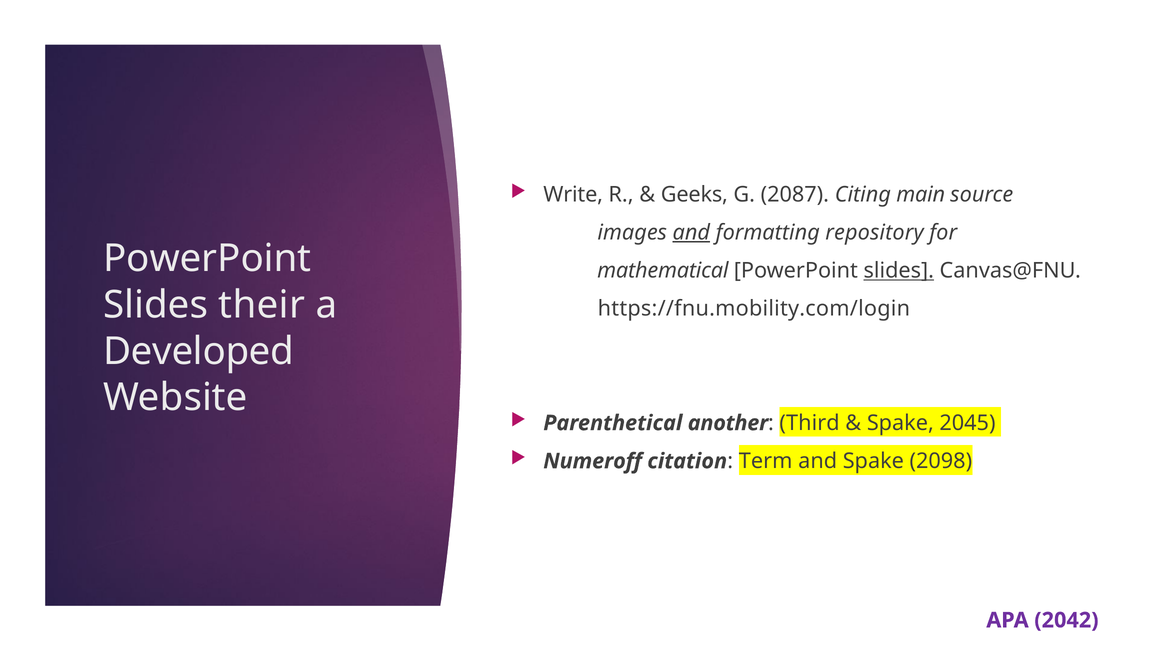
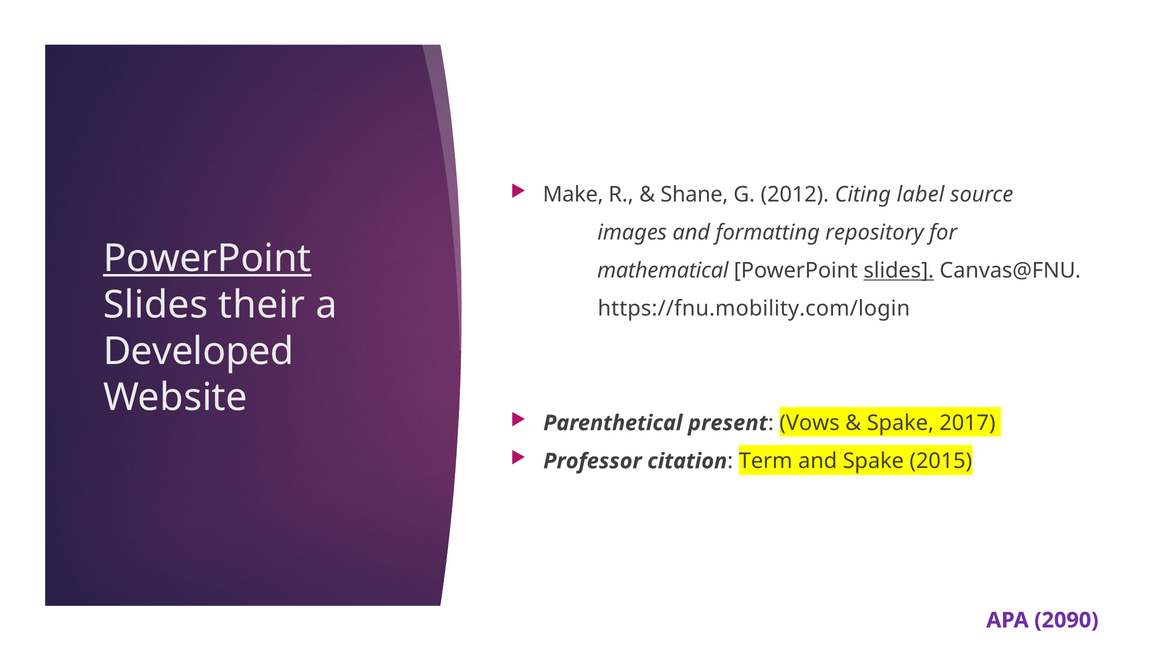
Write: Write -> Make (573, 194)
Geeks: Geeks -> Shane (694, 194)
2087: 2087 -> 2012 (795, 194)
main: main -> label (921, 194)
and underline: present -> none (691, 232)
PowerPoint underline: none -> present (207, 259)
another: another -> present (728, 423)
Third: Third -> Vows (810, 423)
2045: 2045 -> 2017 (967, 423)
Numeroff: Numeroff -> Professor (592, 461)
2098: 2098 -> 2015 (941, 461)
2042: 2042 -> 2090 (1066, 620)
